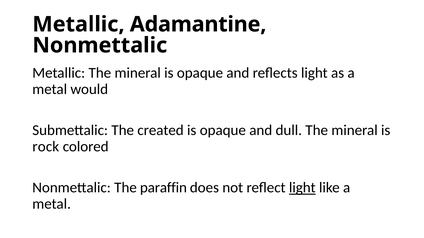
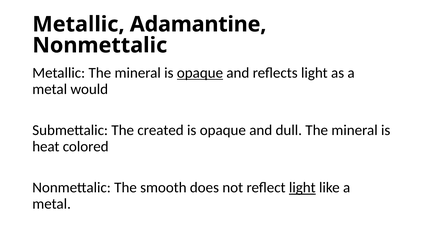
opaque underline: none -> present (200, 73)
rock: rock -> heat (46, 147)
paraffin: paraffin -> smooth (163, 188)
